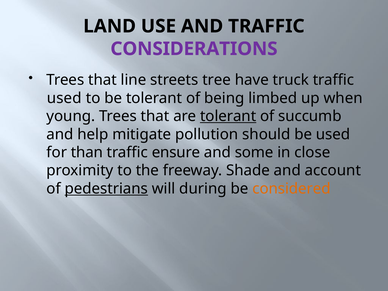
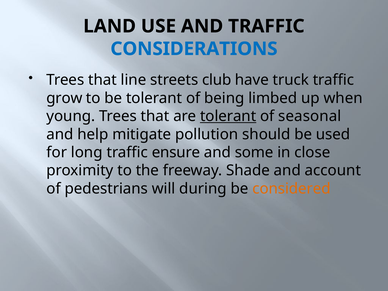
CONSIDERATIONS colour: purple -> blue (194, 49)
tree: tree -> club (217, 80)
used: used -> grow (64, 98)
succumb: succumb -> seasonal (310, 116)
than: than -> long (87, 152)
pedestrians underline: present -> none (106, 189)
